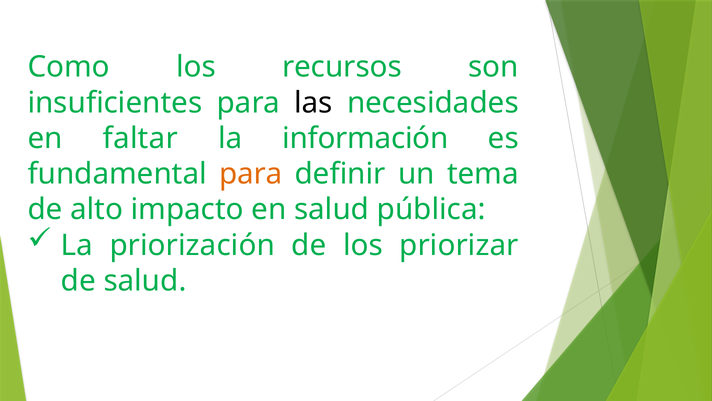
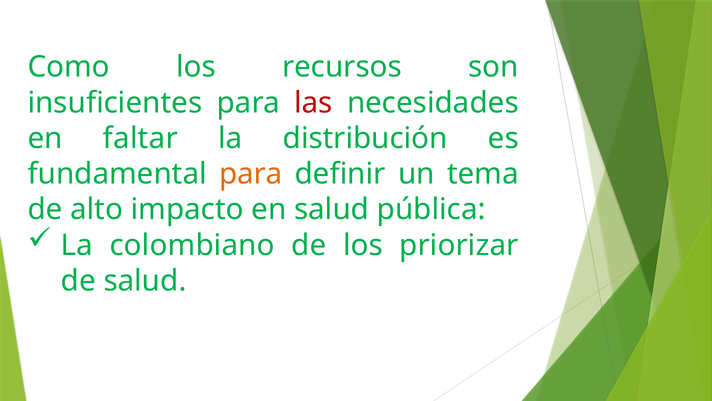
las colour: black -> red (313, 103)
información: información -> distribución (365, 138)
priorización: priorización -> colombiano (192, 245)
